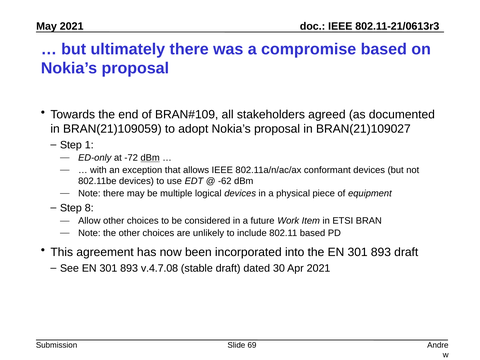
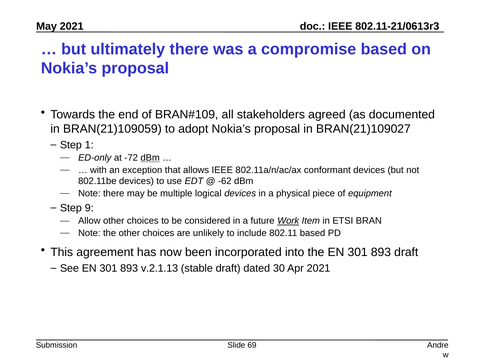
8: 8 -> 9 (89, 208)
Work underline: none -> present (288, 221)
v.4.7.08: v.4.7.08 -> v.2.1.13 (160, 268)
